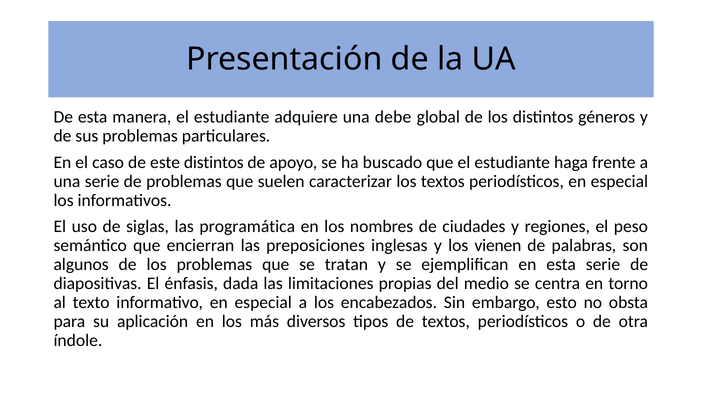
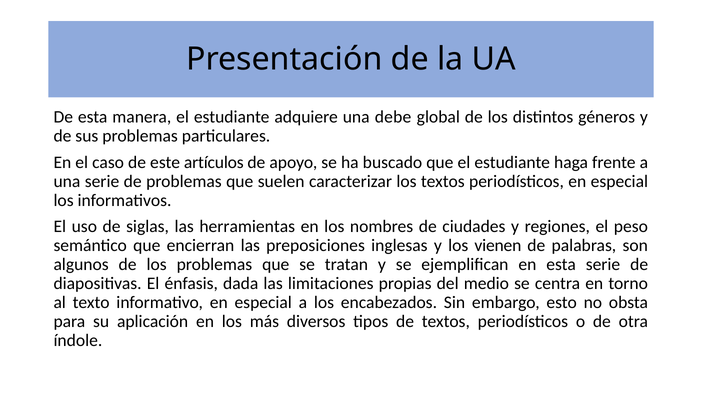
este distintos: distintos -> artículos (214, 162)
programática: programática -> herramientas (247, 226)
